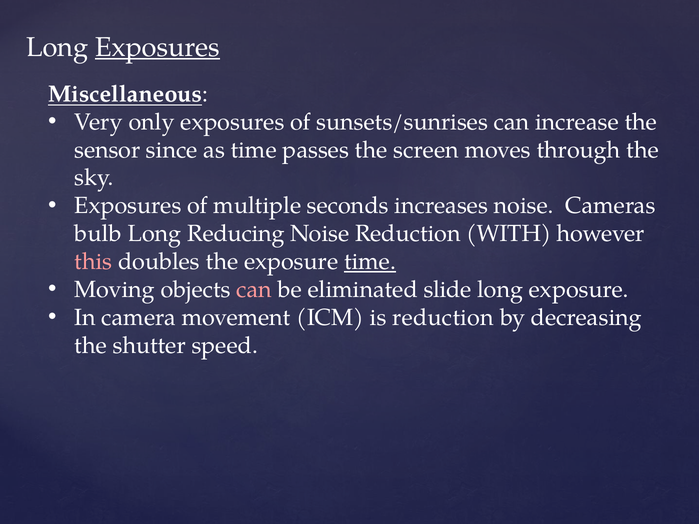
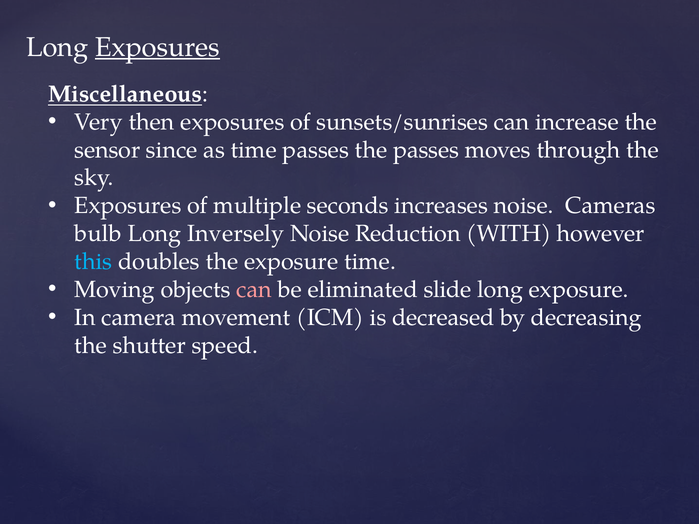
only: only -> then (152, 122)
the screen: screen -> passes (426, 150)
Reducing: Reducing -> Inversely (236, 234)
this colour: pink -> light blue (93, 262)
time underline: present -> none (370, 262)
is reduction: reduction -> decreased (443, 318)
